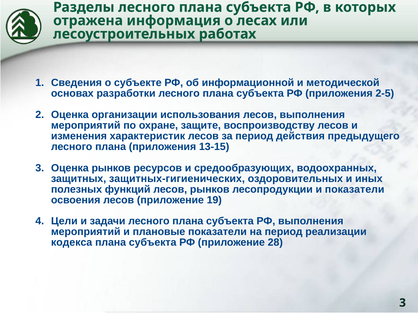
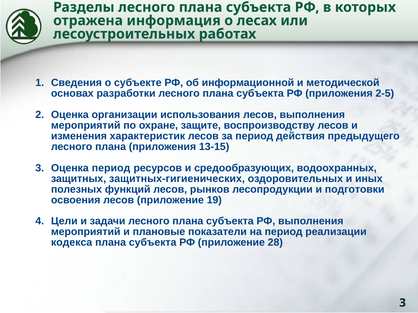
Оценка рынков: рынков -> период (111, 168)
и показатели: показатели -> подготовки (355, 190)
